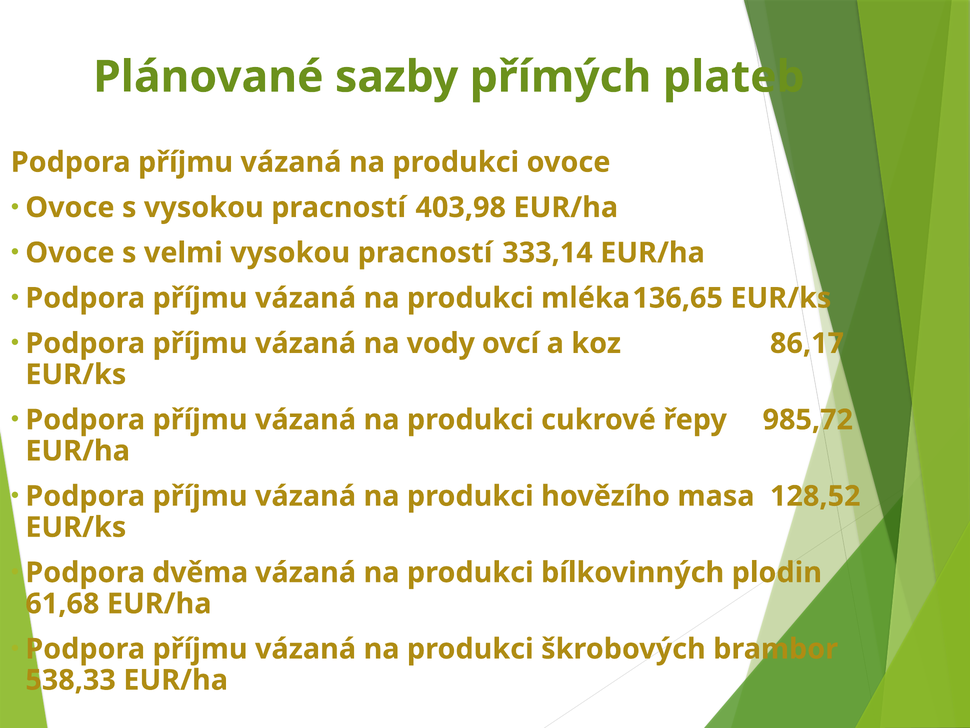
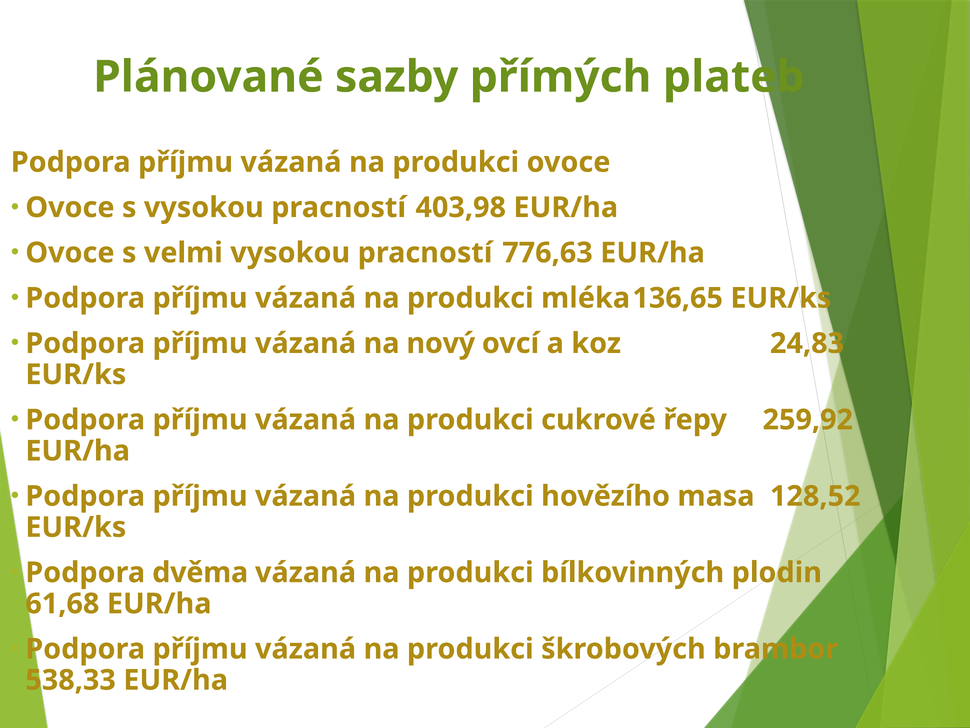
333,14: 333,14 -> 776,63 (547, 253)
vody: vody -> nový (441, 343)
86,17: 86,17 -> 24,83 (807, 343)
985,72: 985,72 -> 259,92 (808, 420)
